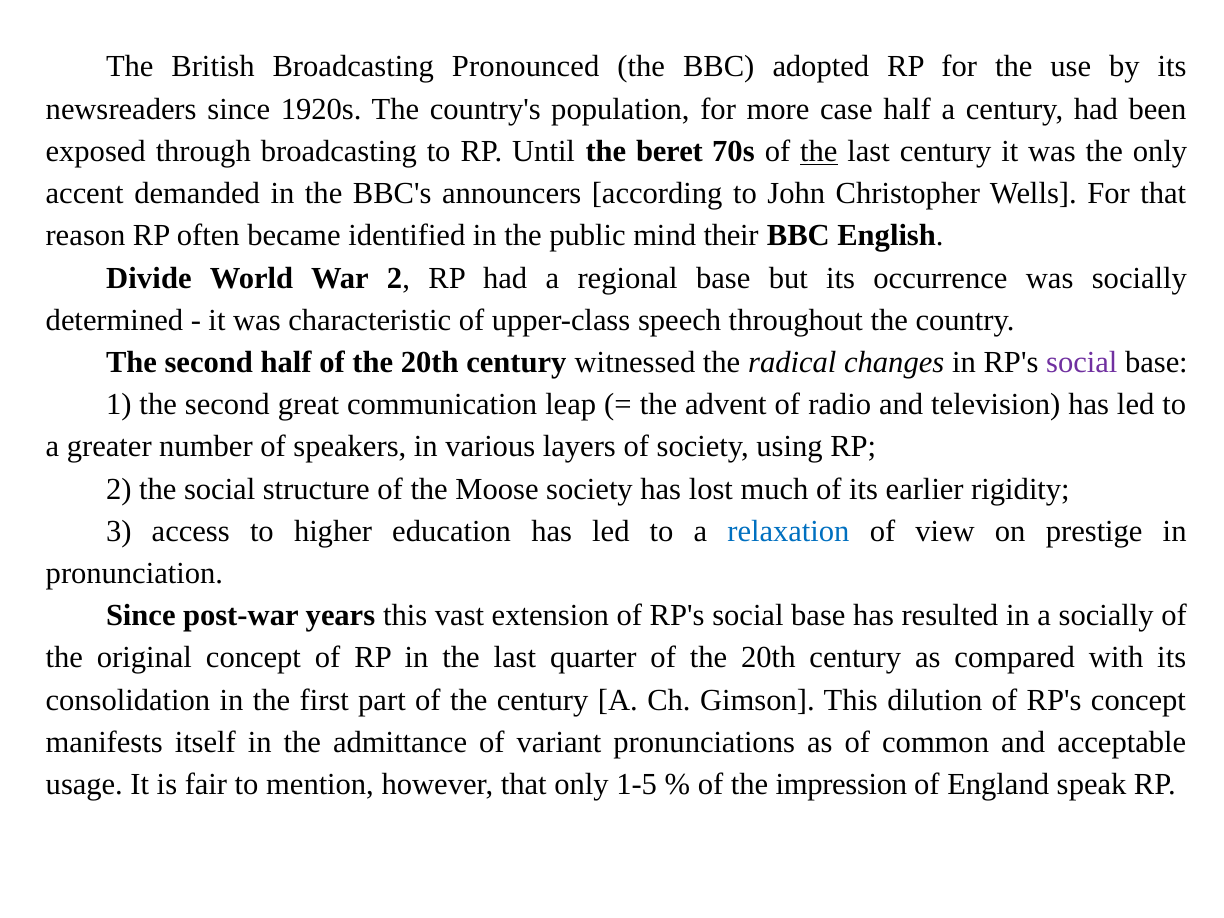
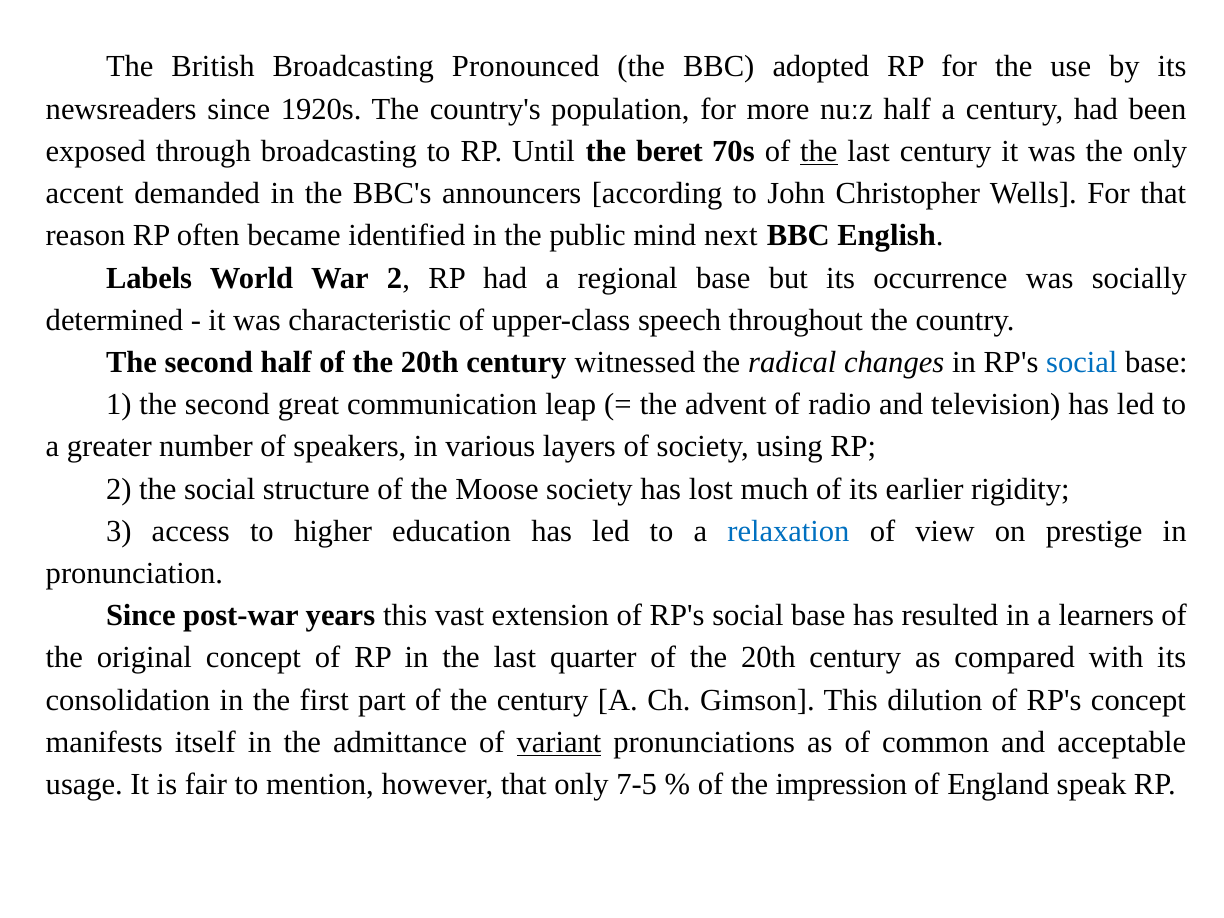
case: case -> nuːz (846, 109)
their: their -> next (731, 236)
Divide: Divide -> Labels (149, 278)
social colour: purple -> blue (1082, 362)
a socially: socially -> learners (1106, 616)
variant underline: none -> present (559, 742)
1-5: 1-5 -> 7-5 (637, 784)
